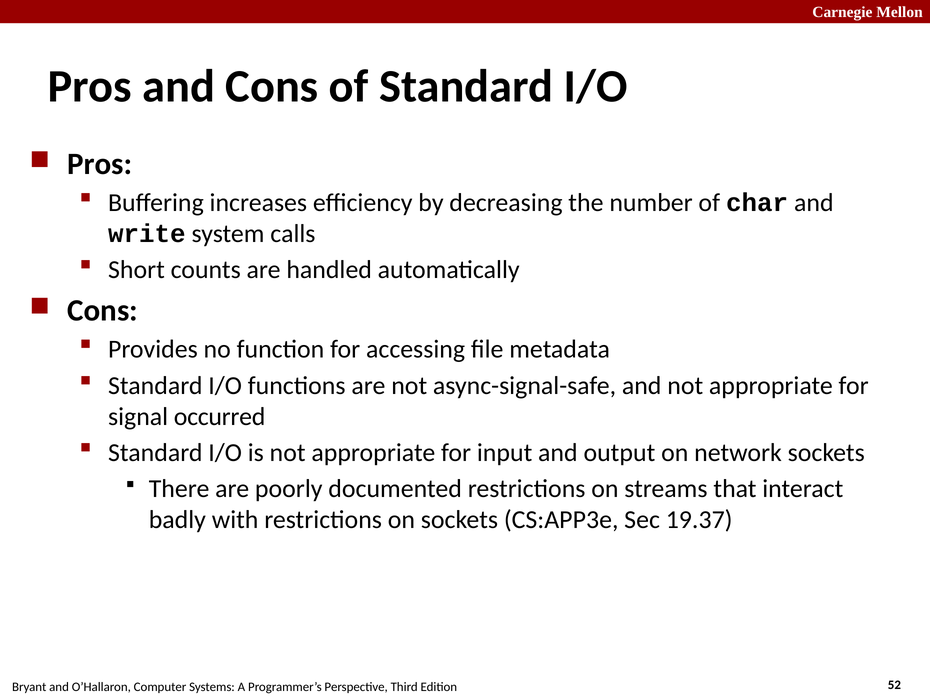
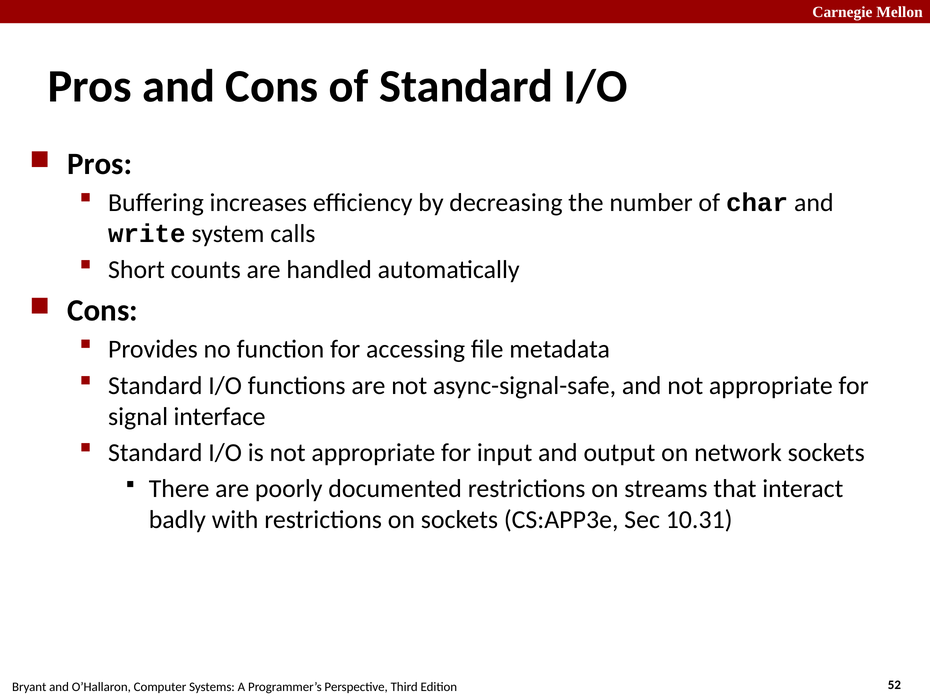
occurred: occurred -> interface (220, 417)
19.37: 19.37 -> 10.31 (699, 520)
